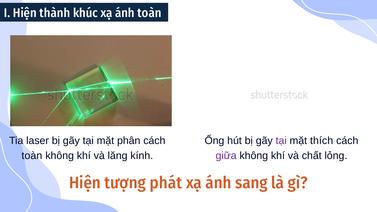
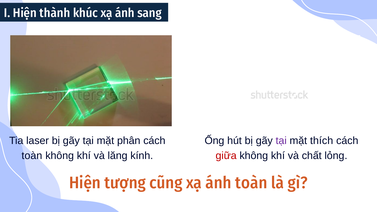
ánh toàn: toàn -> sang (149, 13)
giữa colour: purple -> red (226, 156)
phát: phát -> cũng (166, 183)
ánh sang: sang -> toàn (251, 183)
